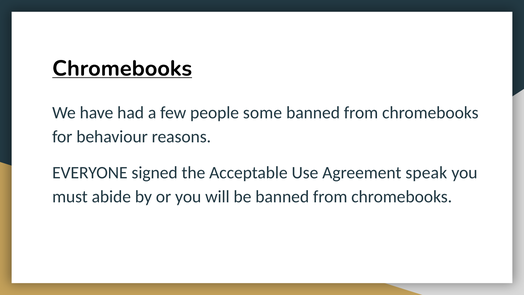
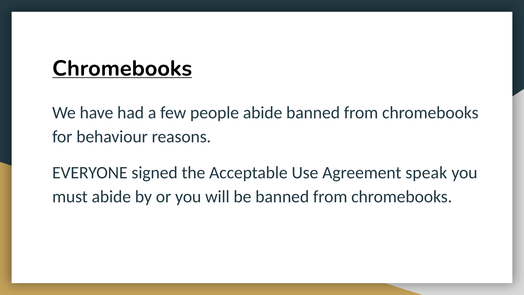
people some: some -> abide (263, 113)
